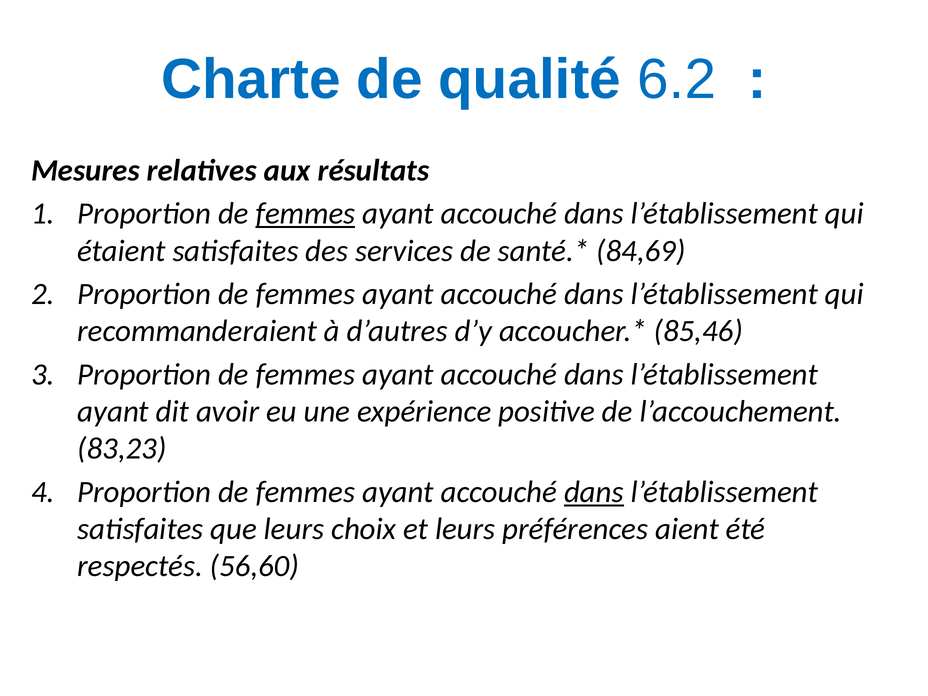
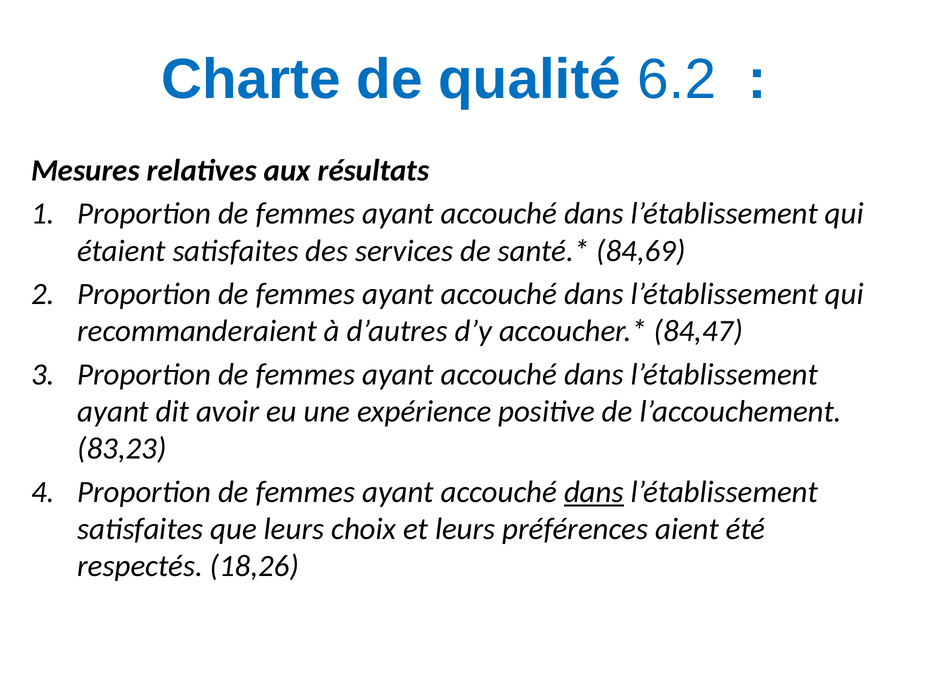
femmes underline: present -> none (305, 214)
85,46: 85,46 -> 84,47 (698, 331)
56,60: 56,60 -> 18,26 (254, 566)
